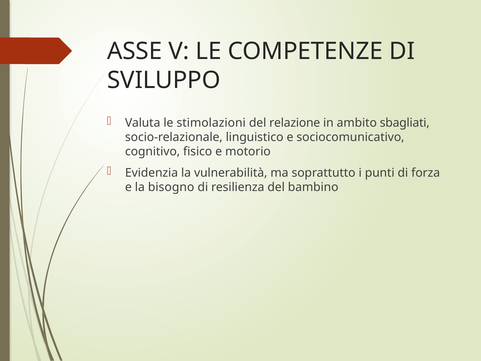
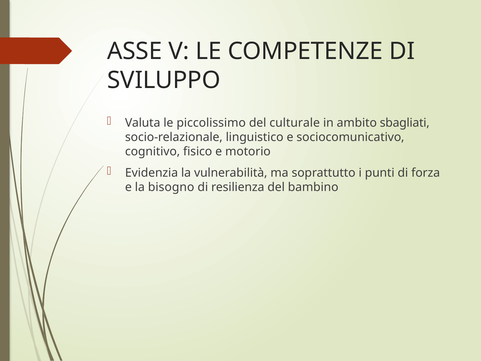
stimolazioni: stimolazioni -> piccolissimo (211, 123)
relazione: relazione -> culturale (295, 123)
